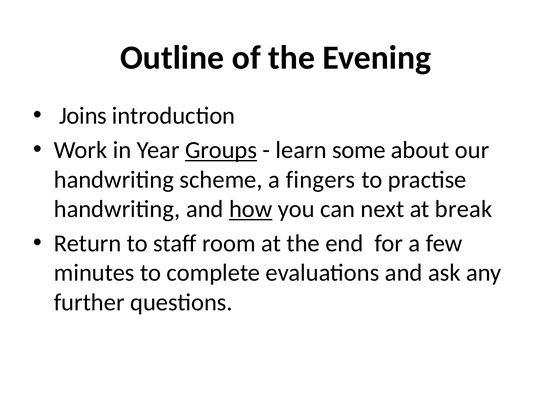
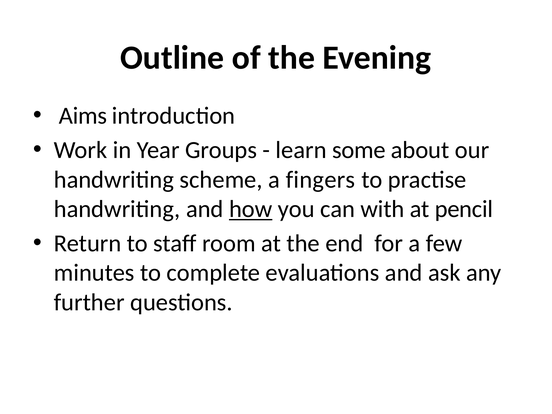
Joins: Joins -> Aims (83, 116)
Groups underline: present -> none (221, 150)
next: next -> with (382, 209)
break: break -> pencil (464, 209)
